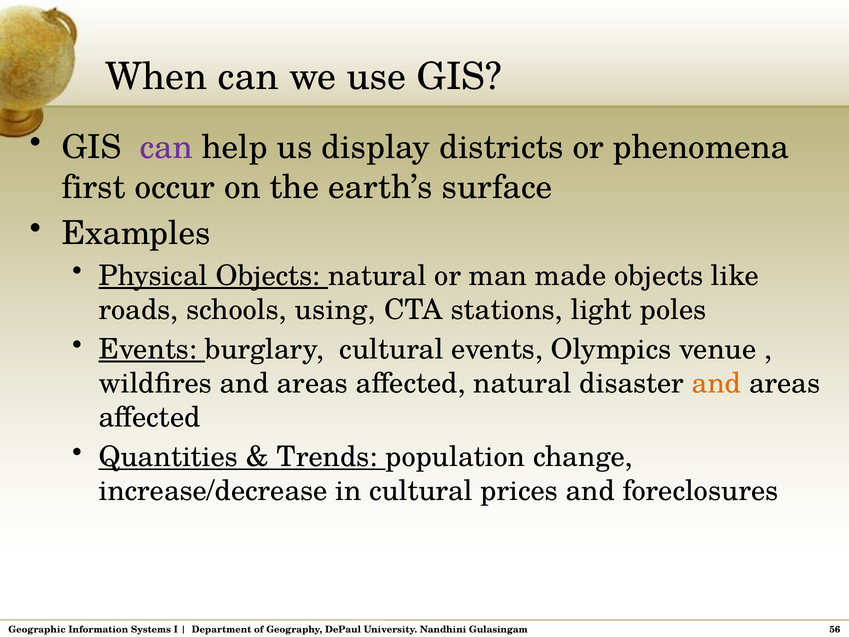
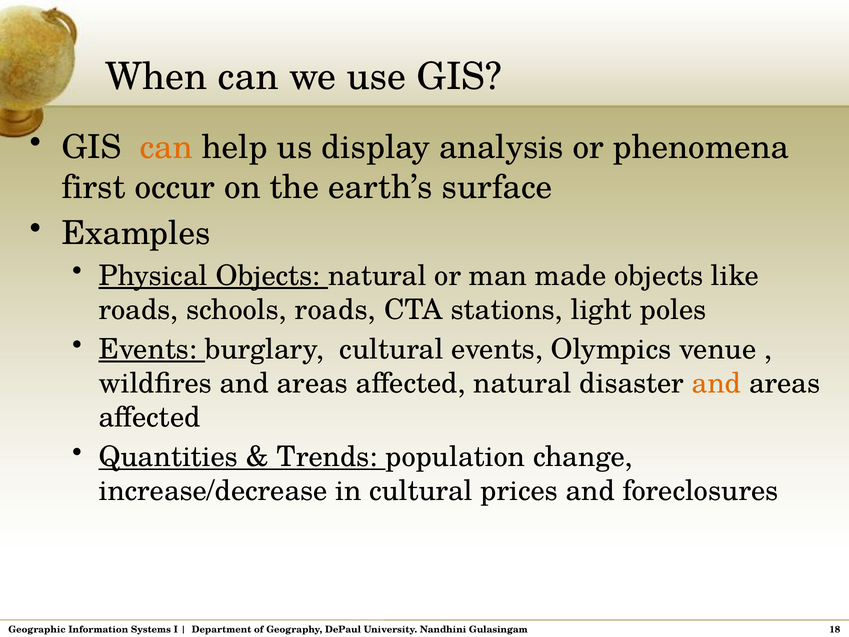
can colour: purple -> orange (166, 148)
districts: districts -> analysis (501, 148)
schools using: using -> roads (335, 310)
56: 56 -> 18 (835, 629)
